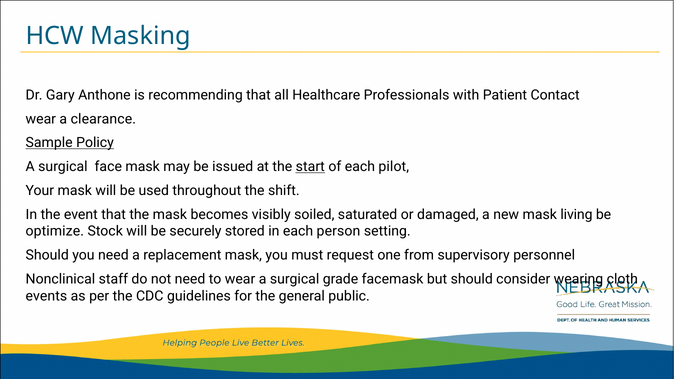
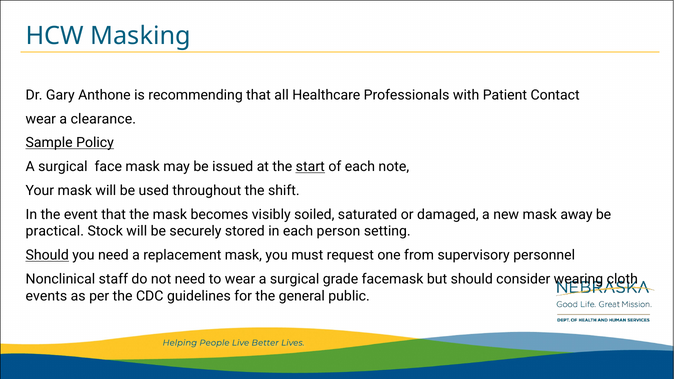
pilot: pilot -> note (394, 167)
living: living -> away (576, 215)
optimize: optimize -> practical (55, 231)
Should underline: none -> present (47, 255)
